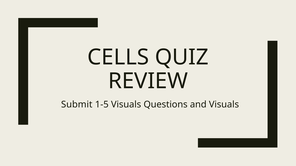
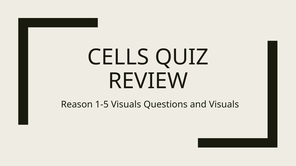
Submit: Submit -> Reason (77, 105)
